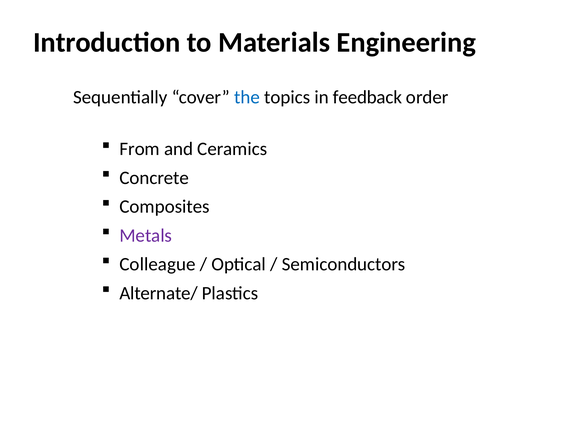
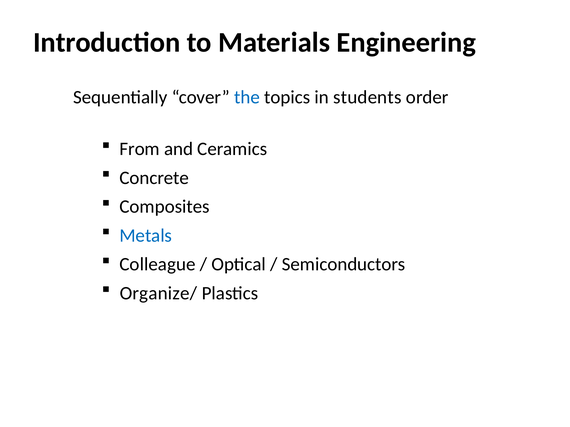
feedback: feedback -> students (367, 97)
Metals colour: purple -> blue (146, 236)
Alternate/: Alternate/ -> Organize/ (158, 293)
